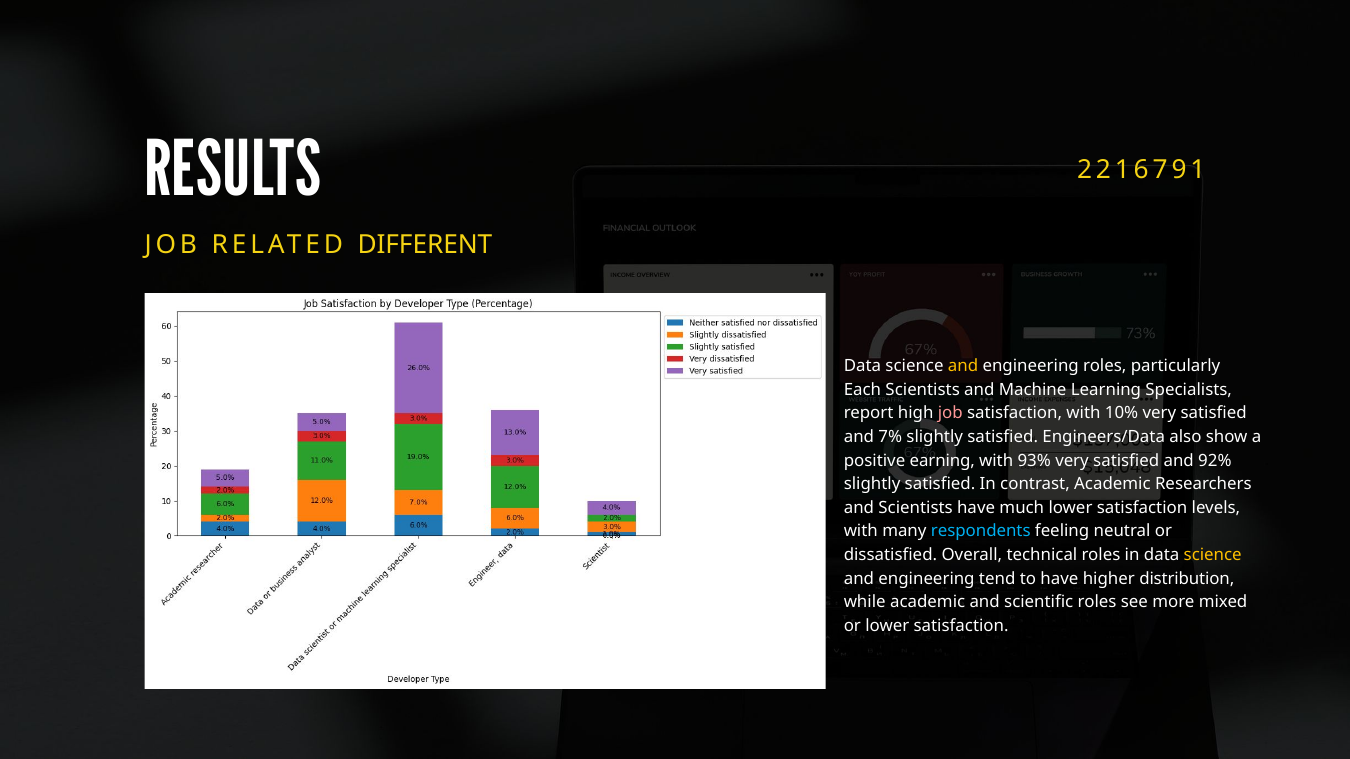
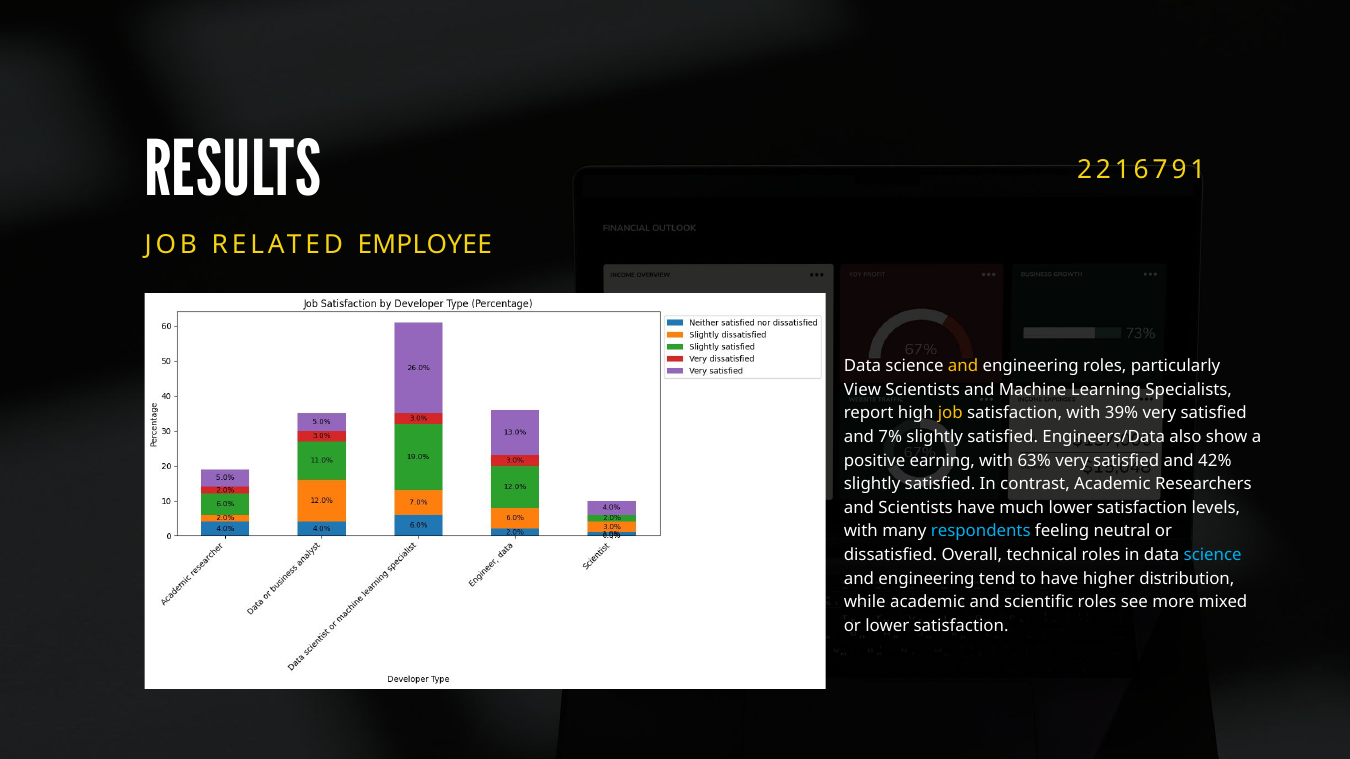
DIFFERENT: DIFFERENT -> EMPLOYEE (425, 245)
Each: Each -> View (862, 390)
job colour: pink -> yellow (950, 414)
10%: 10% -> 39% (1122, 414)
93%: 93% -> 63% (1034, 461)
92%: 92% -> 42% (1215, 461)
science colour: yellow -> light blue (1213, 555)
